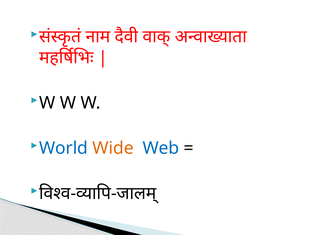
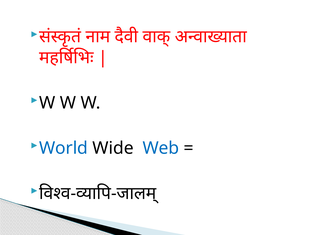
Wide colour: orange -> black (113, 148)
